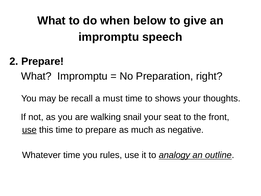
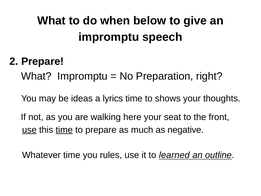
recall: recall -> ideas (82, 98)
must: must -> lyrics (113, 98)
snail: snail -> here (132, 117)
time underline: none -> present (64, 130)
analogy: analogy -> learned (174, 155)
